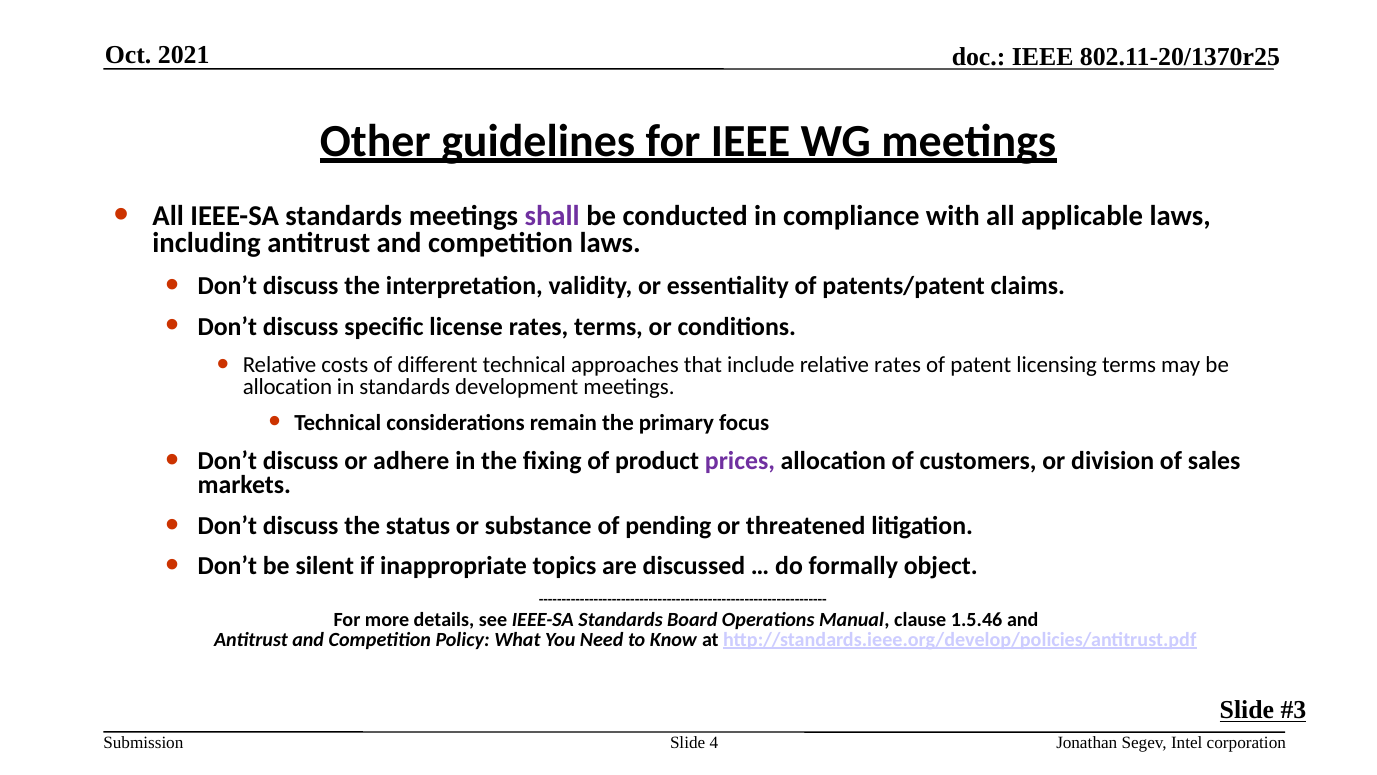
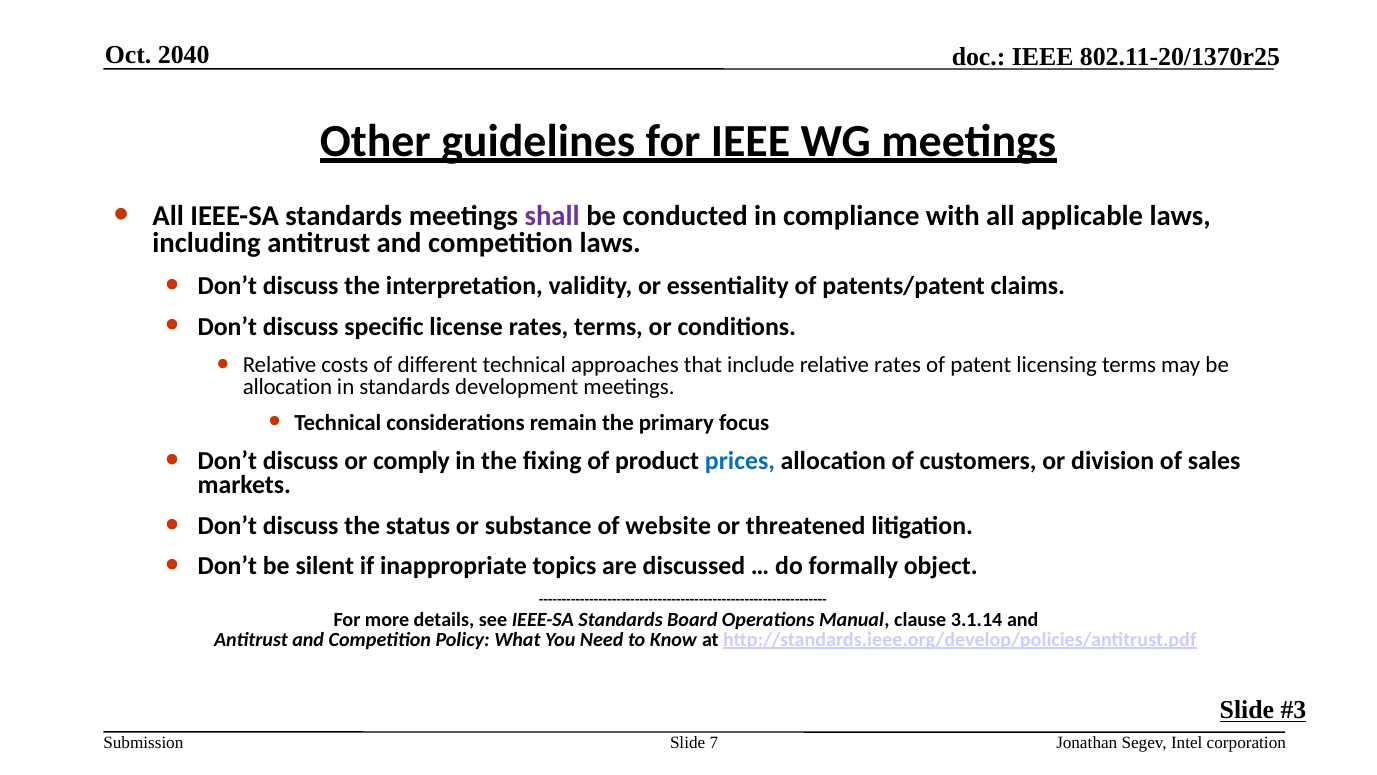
2021: 2021 -> 2040 (184, 55)
adhere: adhere -> comply (412, 460)
prices colour: purple -> blue (740, 460)
pending: pending -> website (668, 525)
1.5.46: 1.5.46 -> 3.1.14 (977, 620)
4: 4 -> 7 (714, 743)
